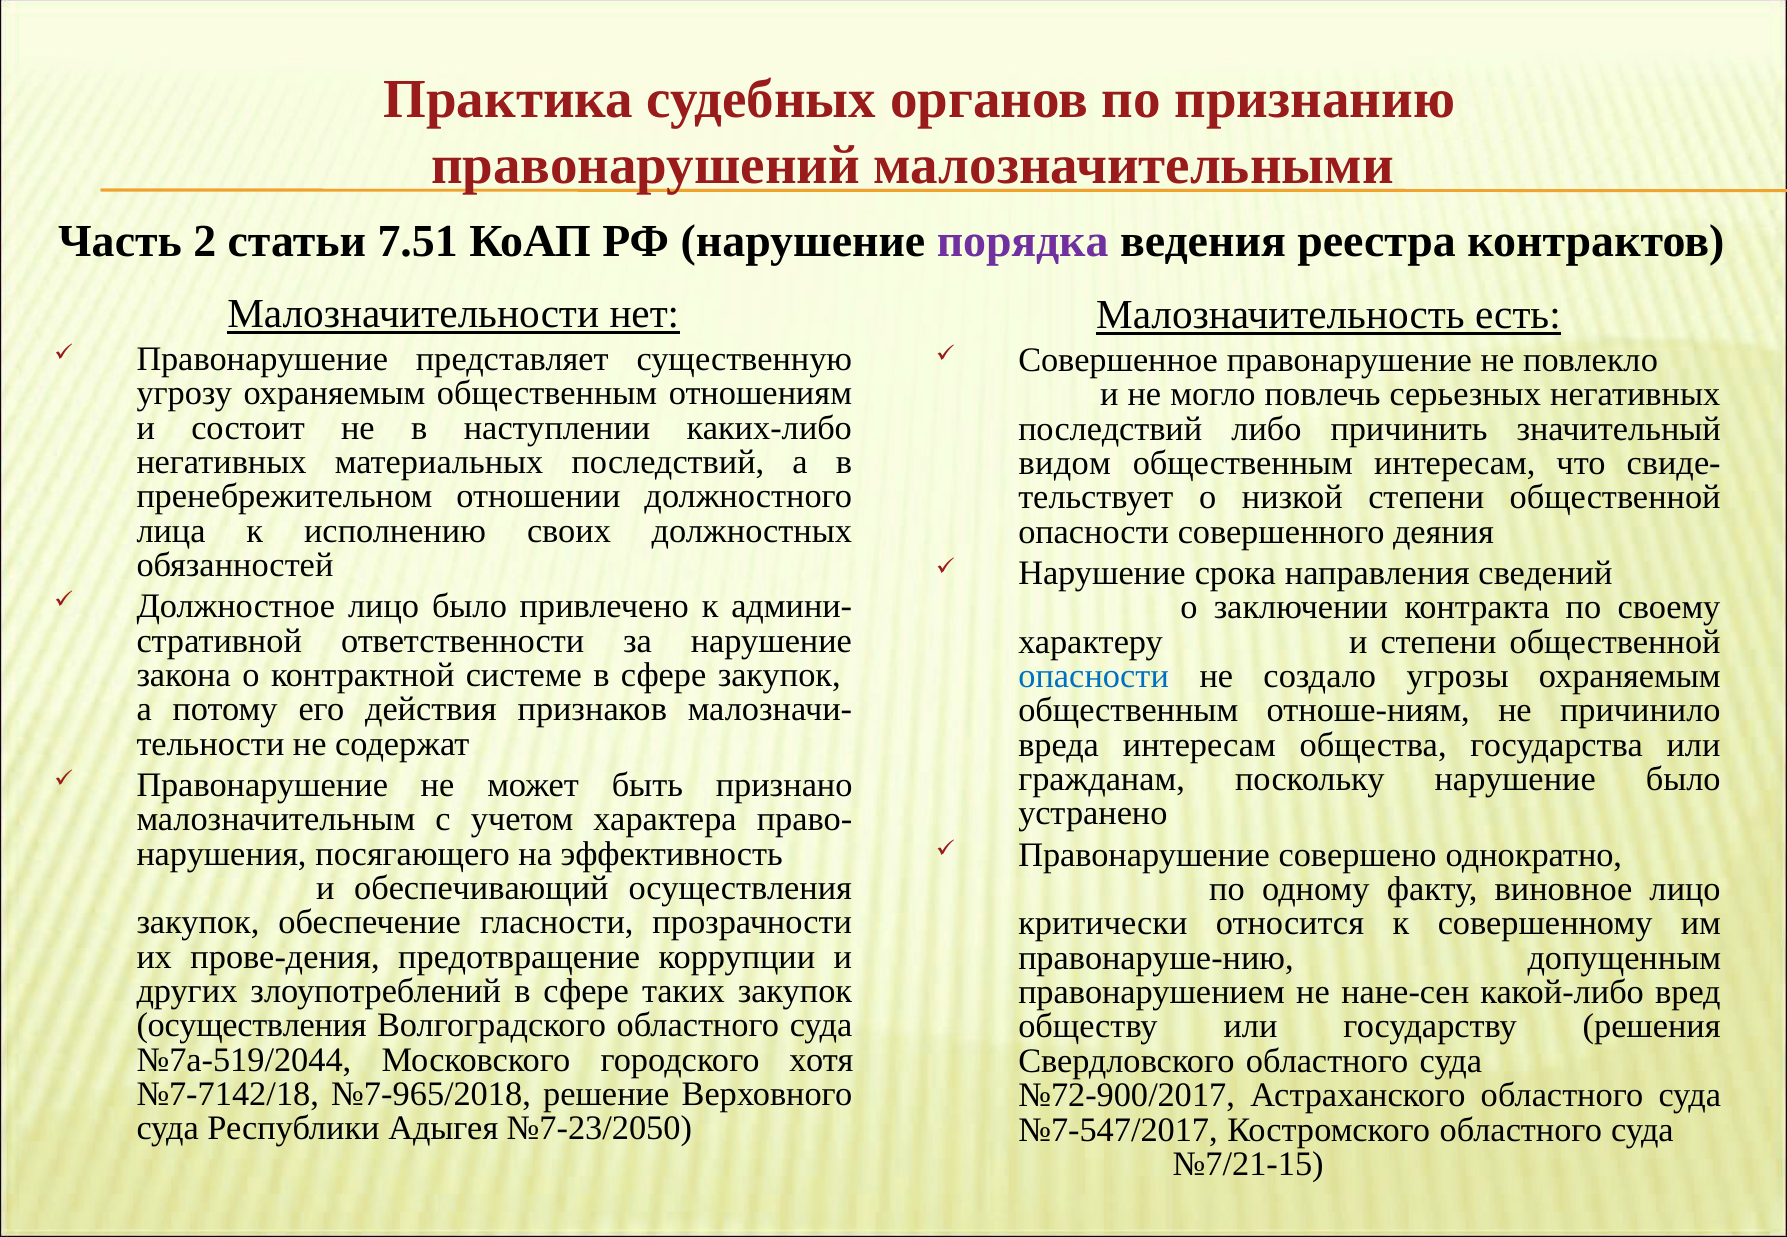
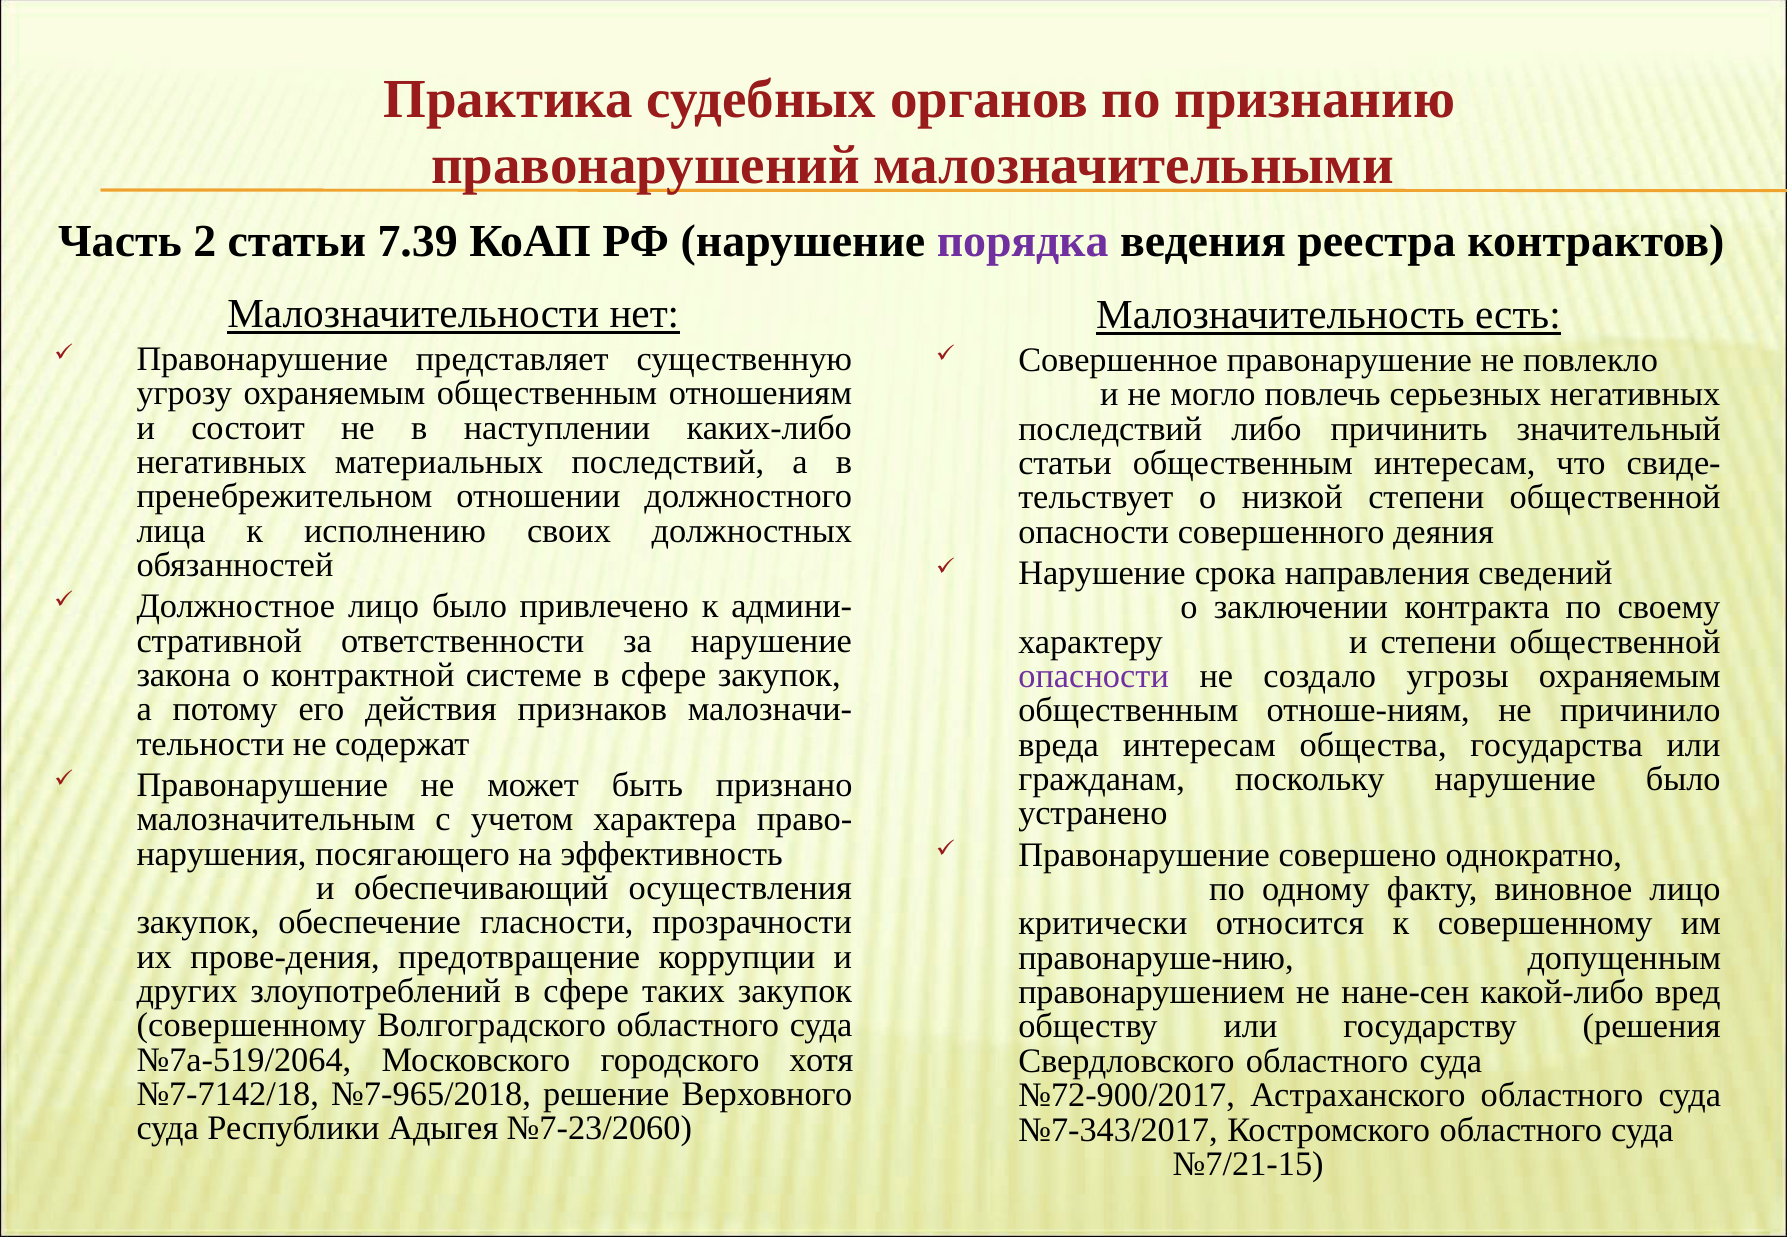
7.51: 7.51 -> 7.39 (418, 242)
видом: видом -> статьи (1065, 463)
опасности colour: blue -> purple (1094, 676)
осуществления: осуществления -> совершенному (251, 1026)
№7а-519/2044: №7а-519/2044 -> №7а-519/2064 (244, 1060)
№7-23/2050: №7-23/2050 -> №7-23/2060 (599, 1129)
№7-547/2017: №7-547/2017 -> №7-343/2017 (1118, 1130)
